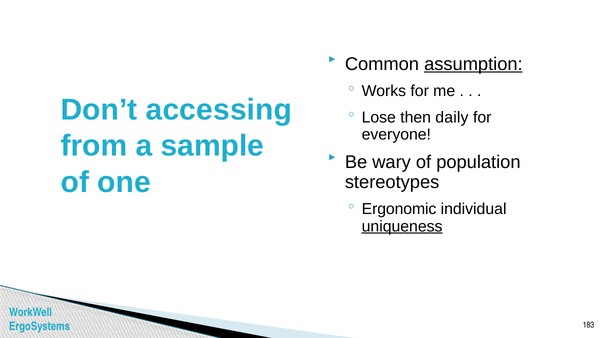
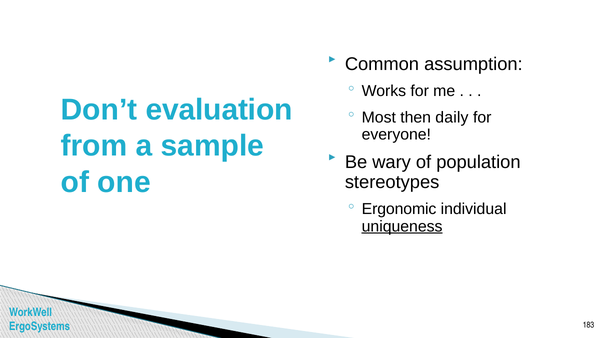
assumption underline: present -> none (473, 64)
accessing: accessing -> evaluation (219, 110)
Lose: Lose -> Most (379, 117)
